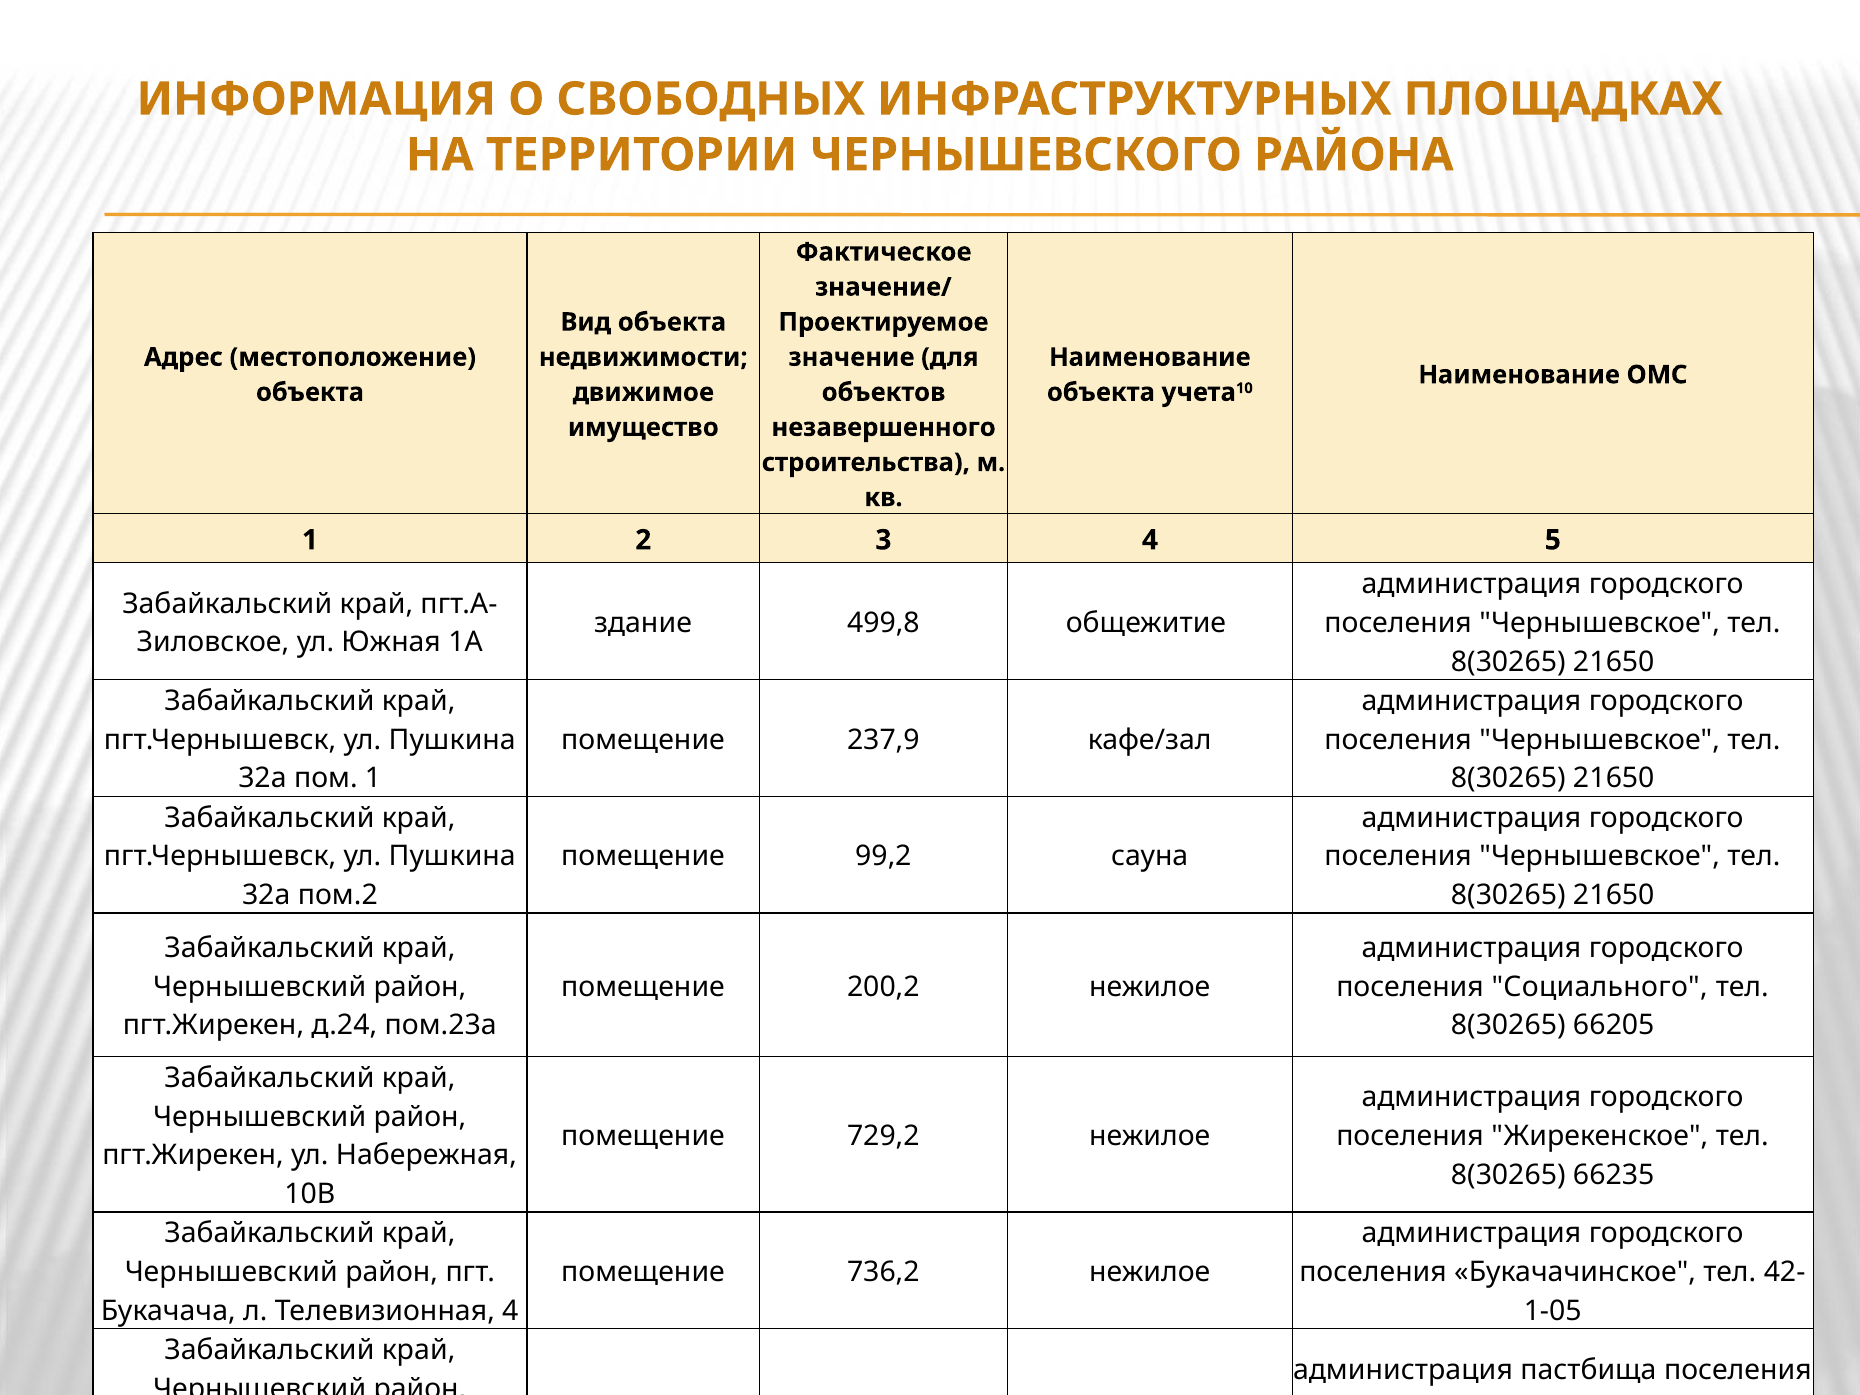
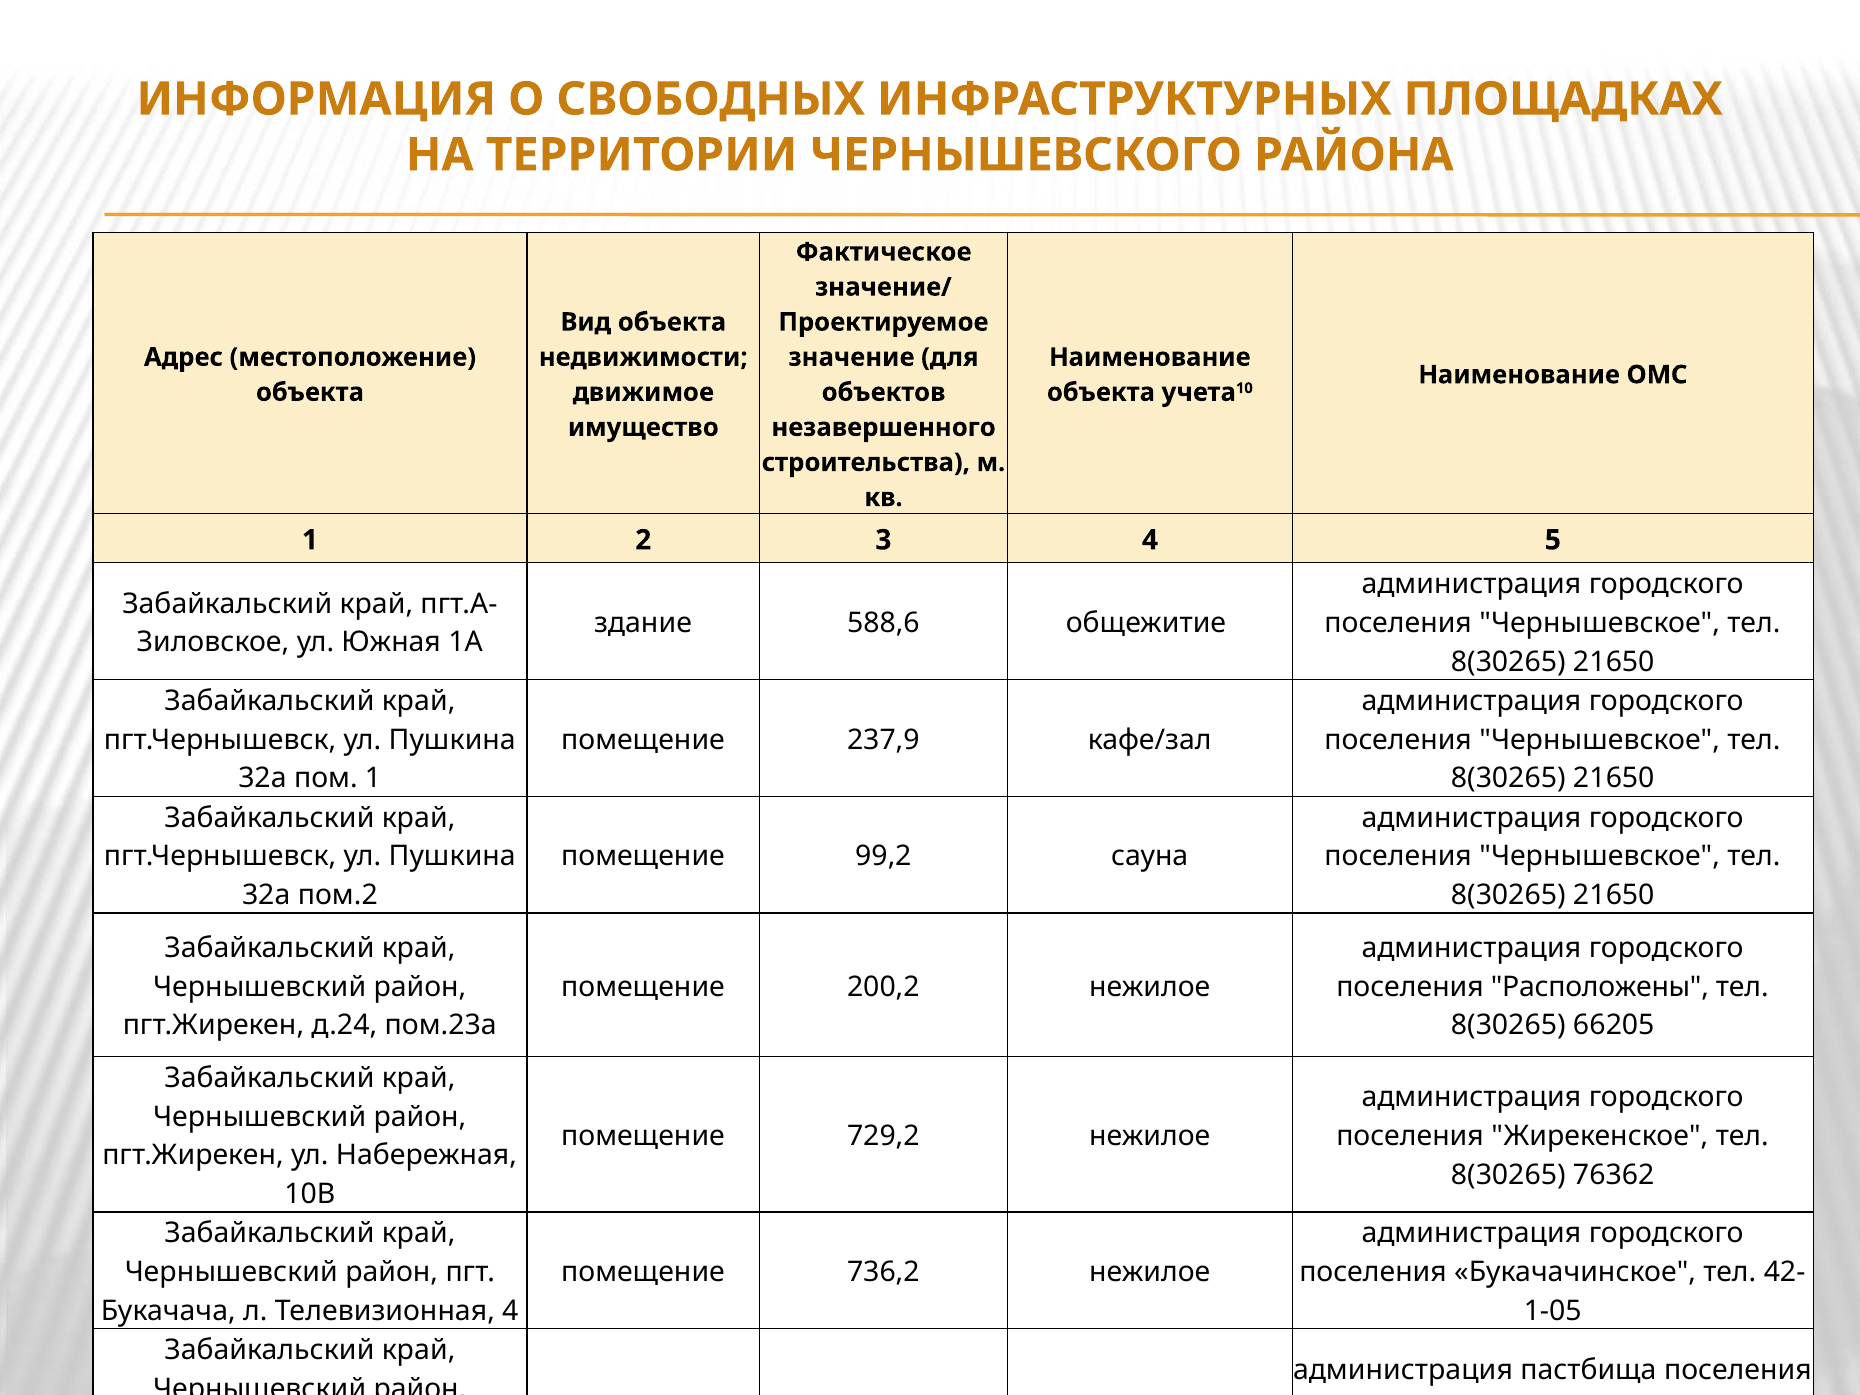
499,8: 499,8 -> 588,6 (883, 623)
Социального: Социального -> Расположены (1600, 987)
66235: 66235 -> 76362 (1614, 1175)
